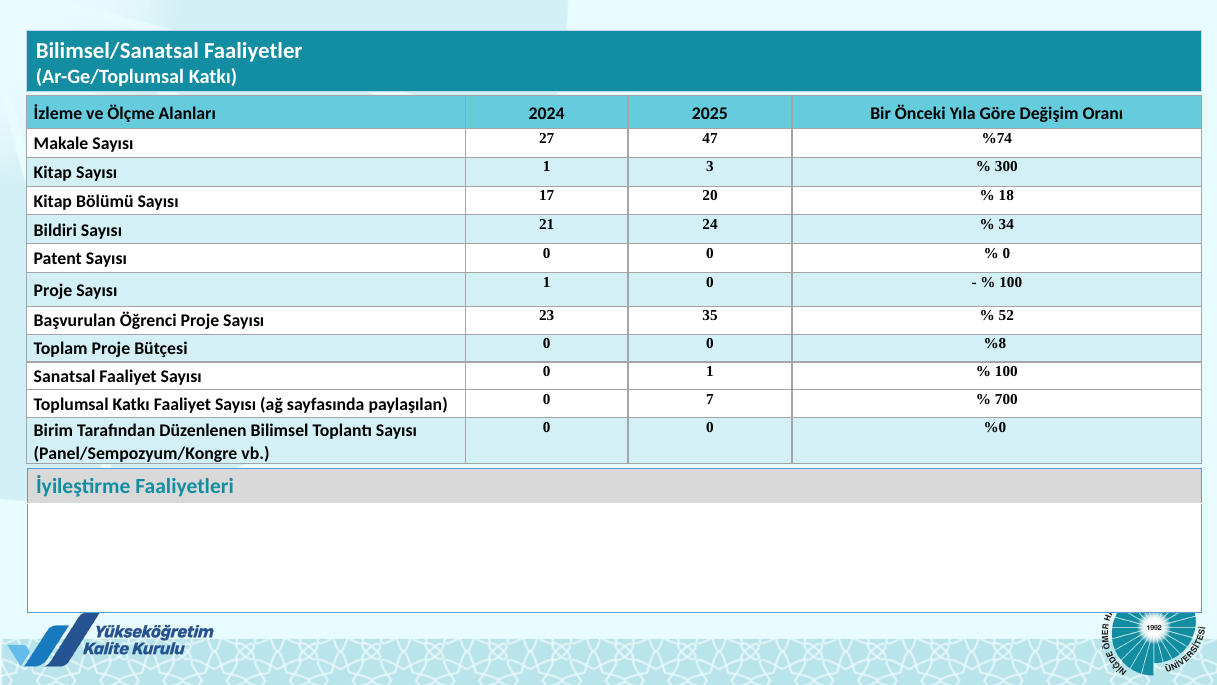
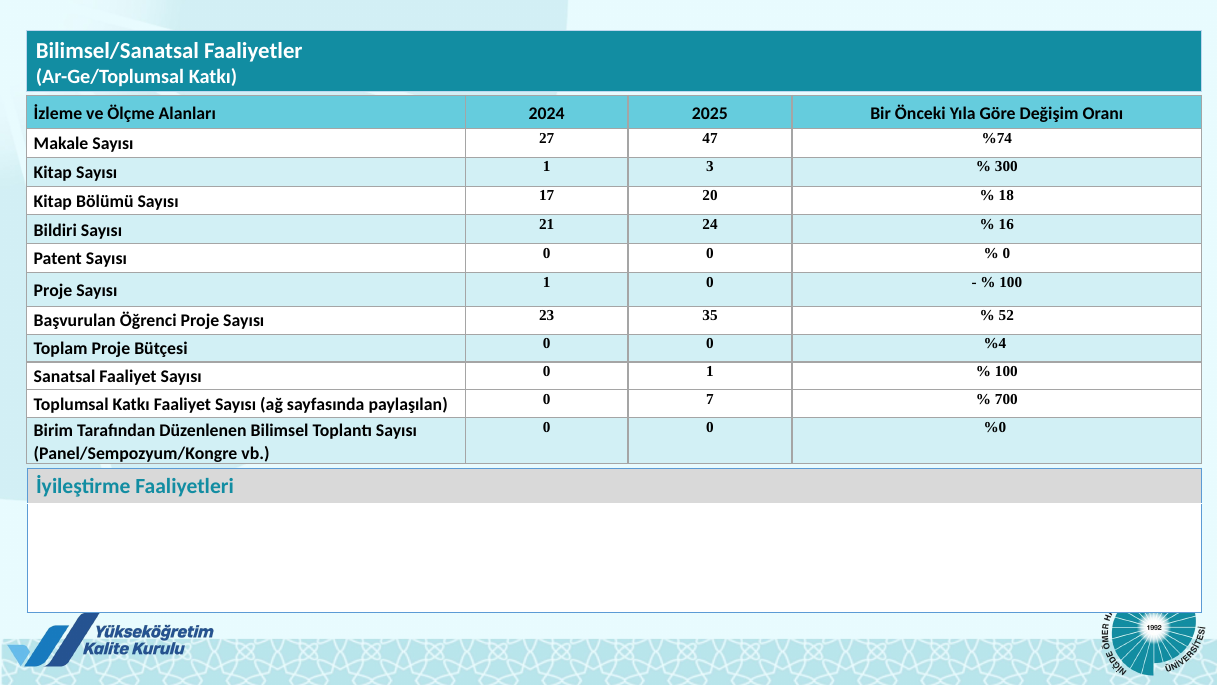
34: 34 -> 16 (1006, 224)
%8: %8 -> %4 (995, 344)
